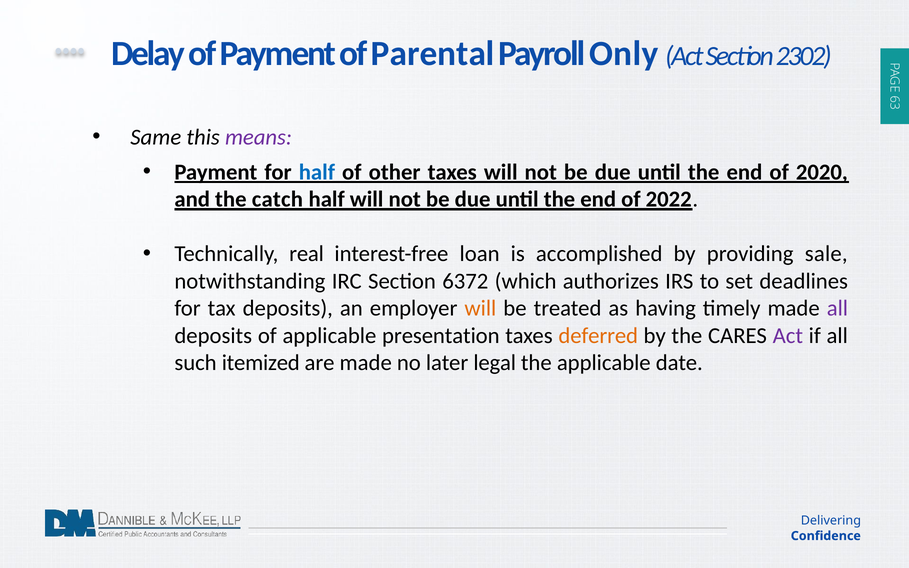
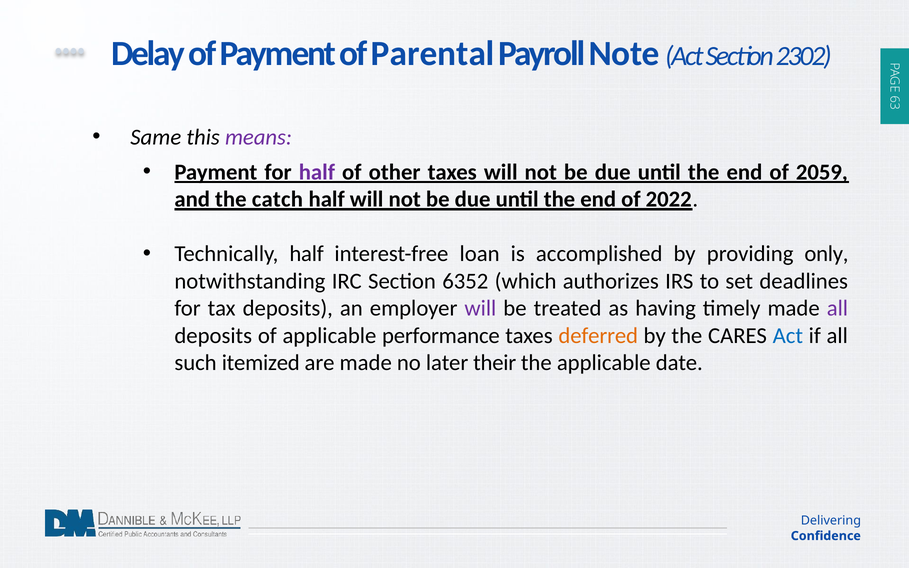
Only: Only -> Note (624, 54)
half colour: blue -> purple (317, 172)
2020: 2020 -> 2059 (822, 172)
Technically real: real -> half (307, 254)
sale: sale -> only (826, 254)
6372: 6372 -> 6352 (465, 281)
will colour: orange -> purple (480, 308)
presentation: presentation -> performance (441, 336)
Act colour: purple -> blue (788, 336)
legal: legal -> their (495, 363)
